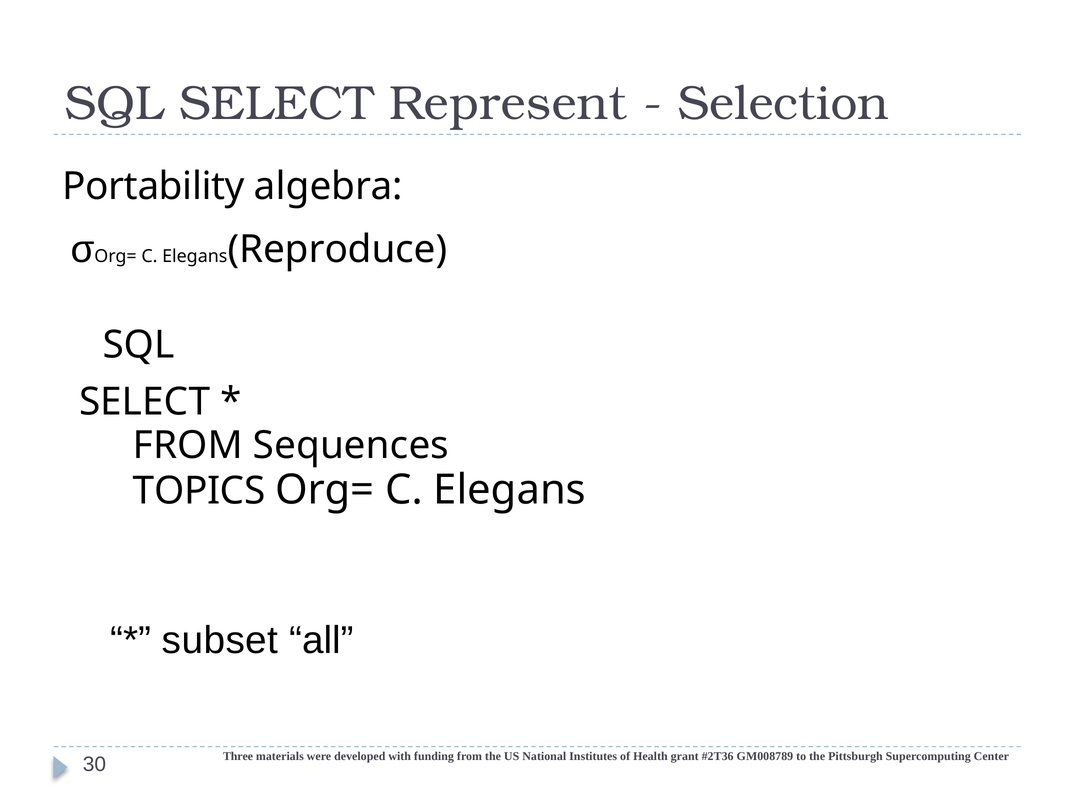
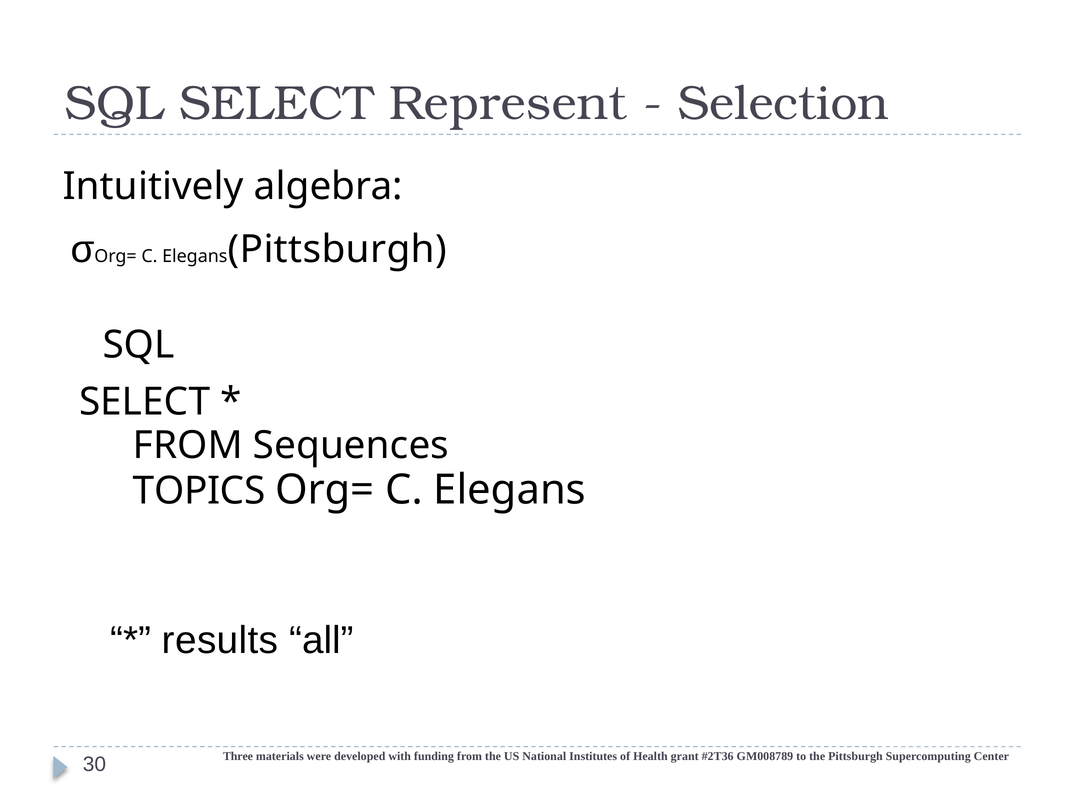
Portability: Portability -> Intuitively (153, 187)
Elegans Reproduce: Reproduce -> Pittsburgh (337, 250)
subset: subset -> results (220, 641)
